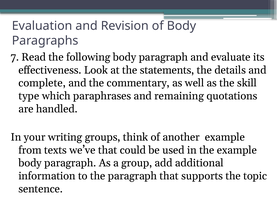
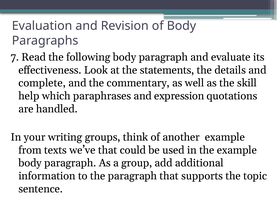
type: type -> help (29, 96)
remaining: remaining -> expression (179, 96)
